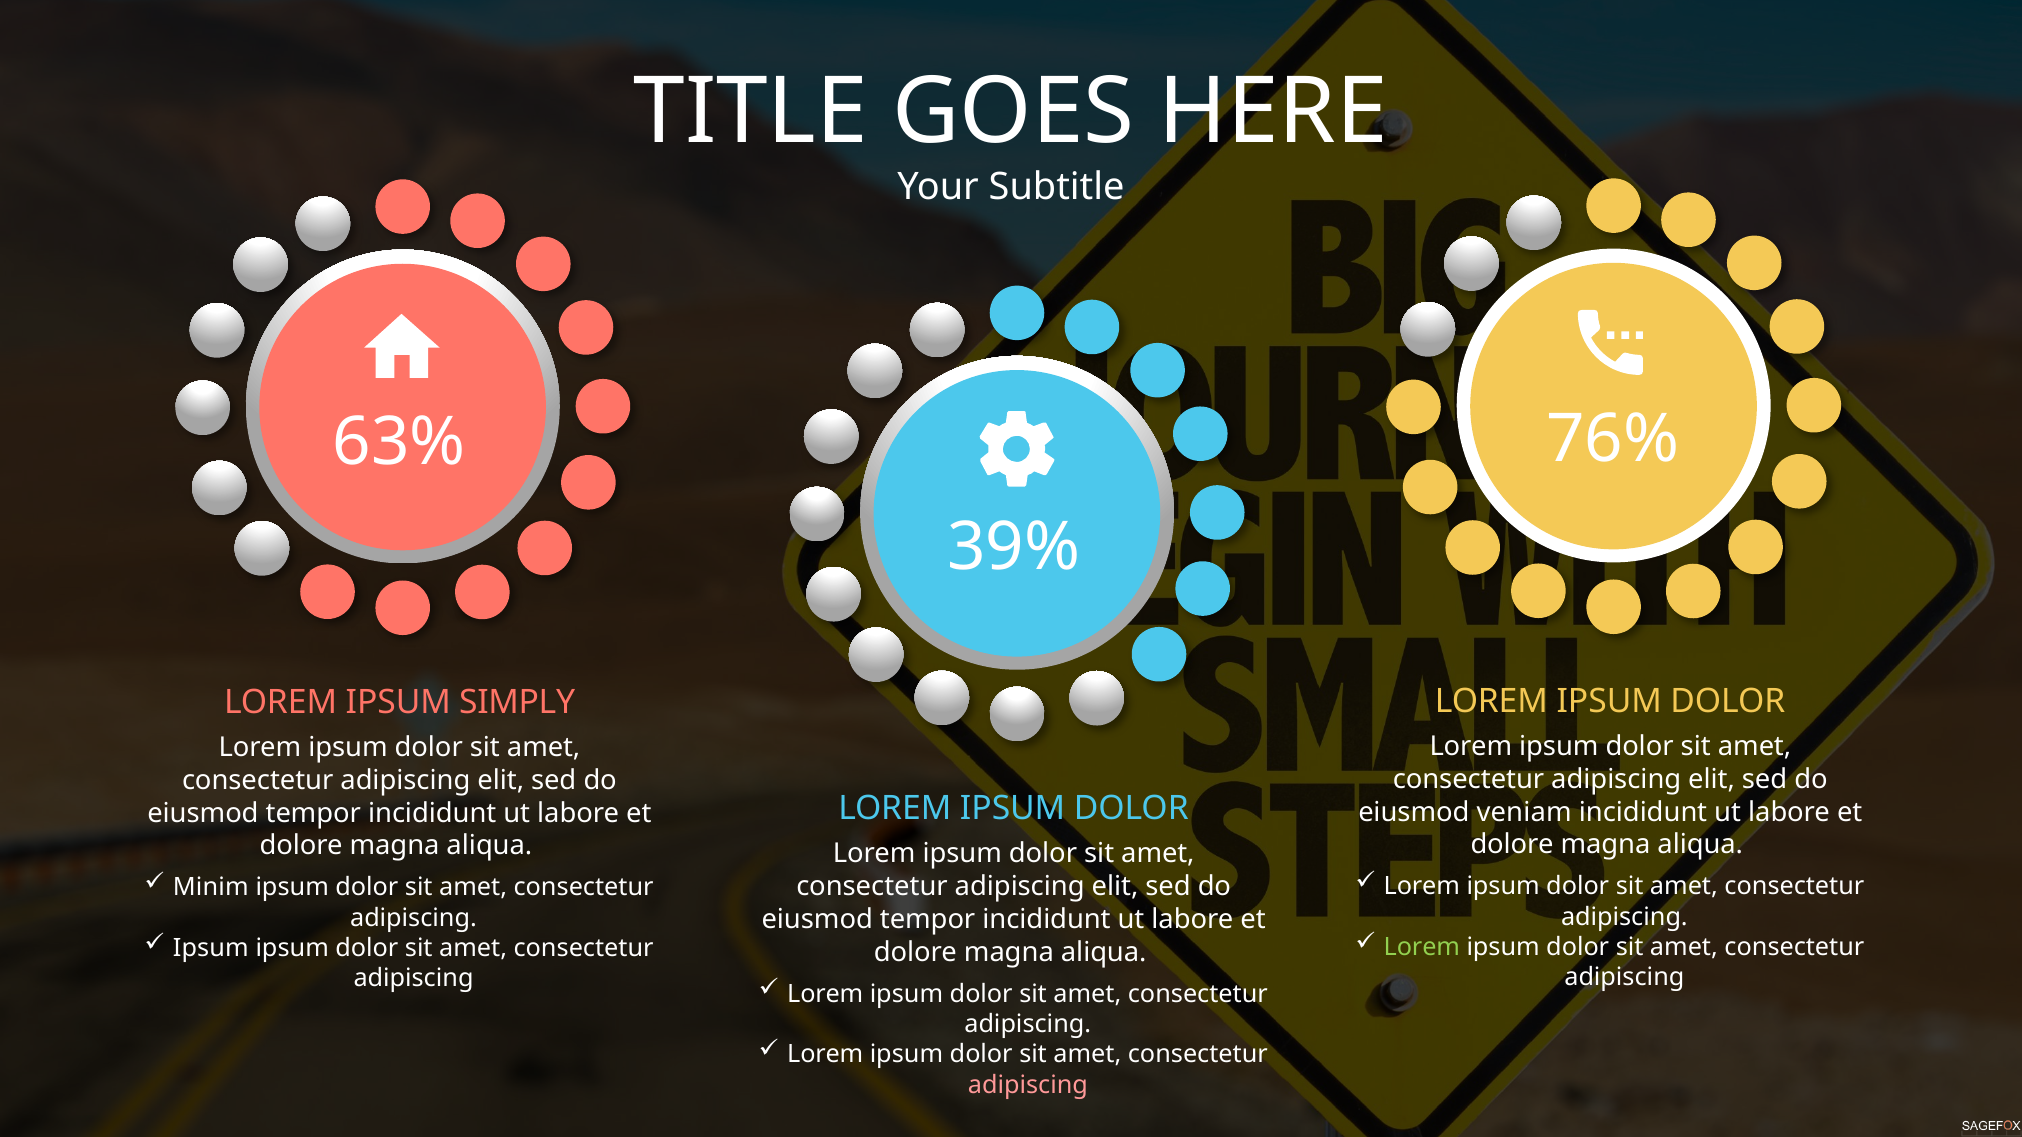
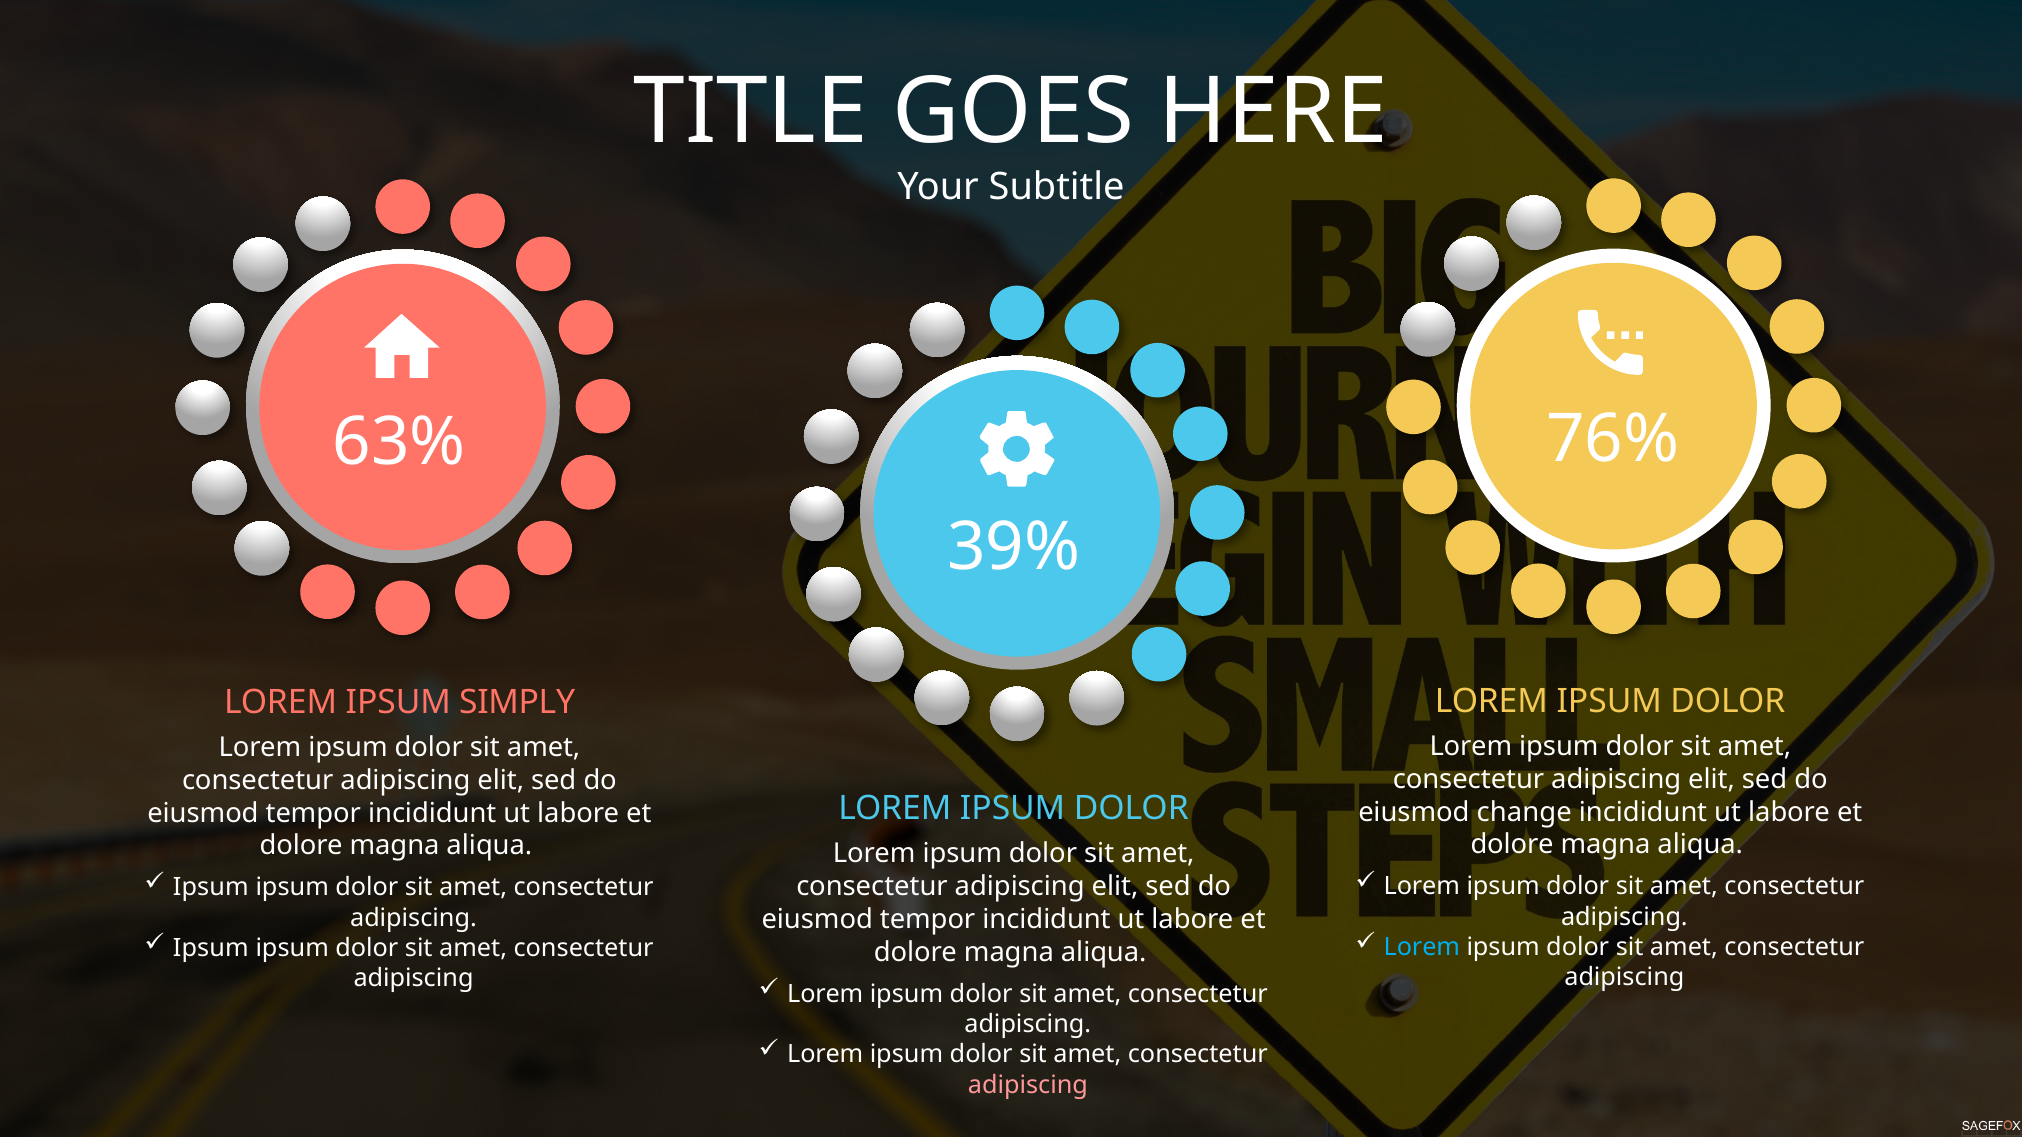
veniam: veniam -> change (1524, 812)
Minim: Minim -> Ipsum (211, 888)
Lorem colour: light green -> light blue (1422, 947)
